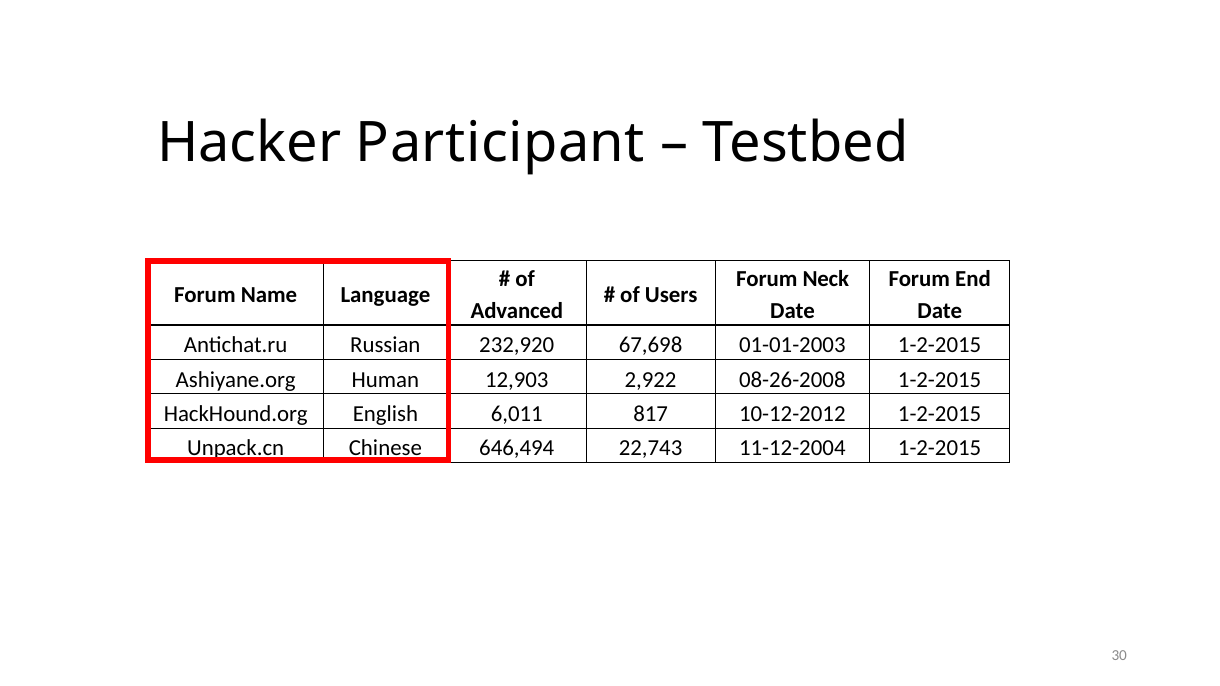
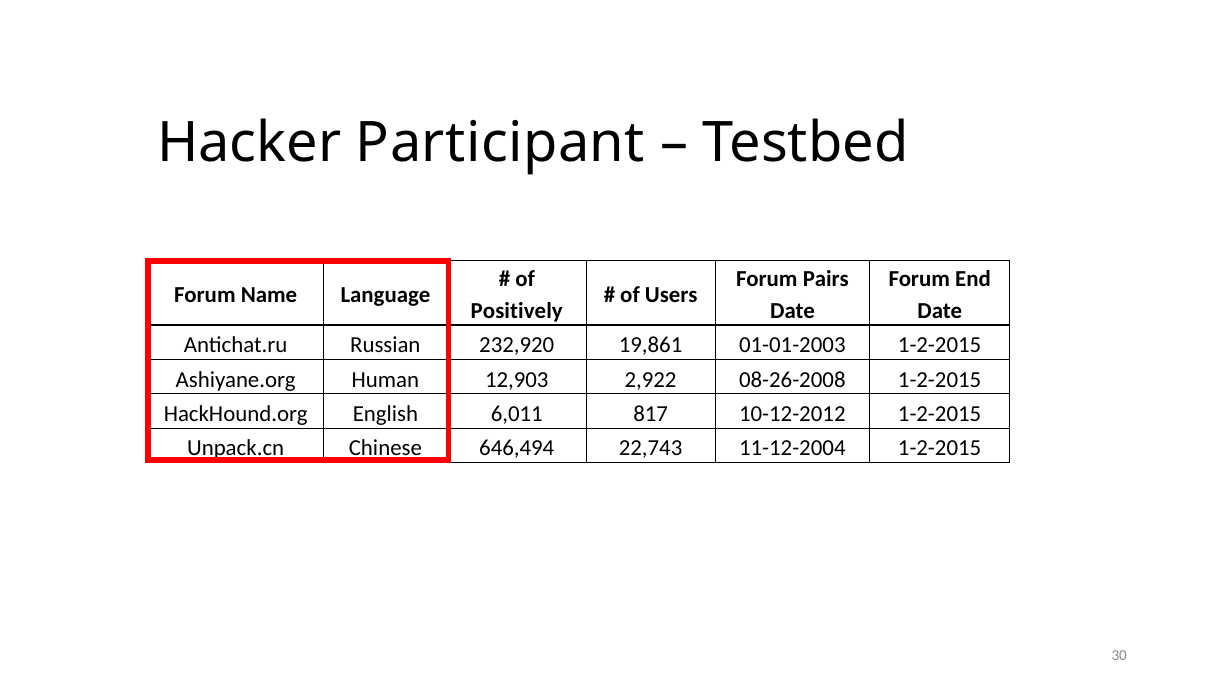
Neck: Neck -> Pairs (826, 279)
Advanced: Advanced -> Positively (517, 311)
67,698: 67,698 -> 19,861 (651, 345)
